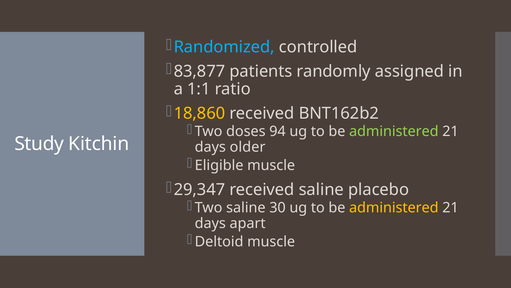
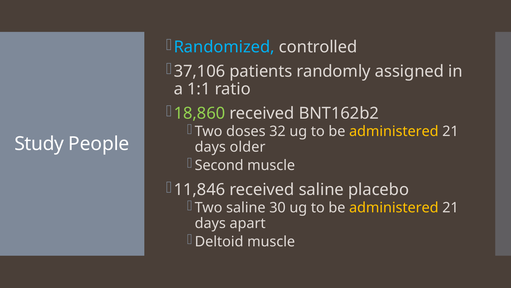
83,877: 83,877 -> 37,106 (199, 71)
18,860 colour: yellow -> light green (199, 113)
94: 94 -> 32 (277, 131)
administered colour: light green -> yellow (394, 131)
Kitchin: Kitchin -> People (99, 143)
Eligible: Eligible -> Second (219, 165)
29,347: 29,347 -> 11,846 (199, 189)
